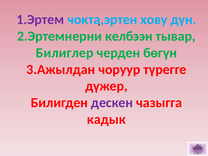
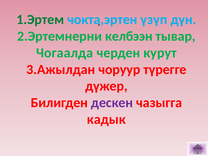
1.Эртем colour: purple -> green (40, 20)
хову: хову -> үзүп (154, 20)
Билиглер: Билиглер -> Чогаалда (65, 53)
бѳгүн: бѳгүн -> курут (160, 53)
